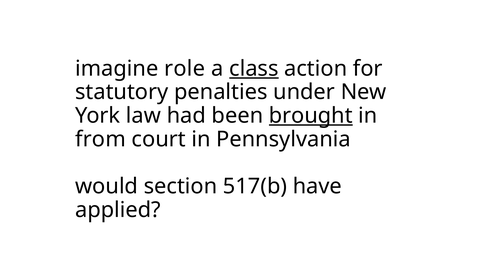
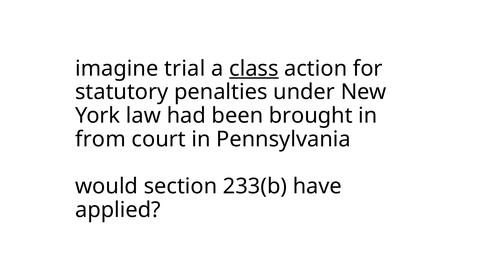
role: role -> trial (185, 69)
brought underline: present -> none (311, 116)
517(b: 517(b -> 233(b (255, 187)
